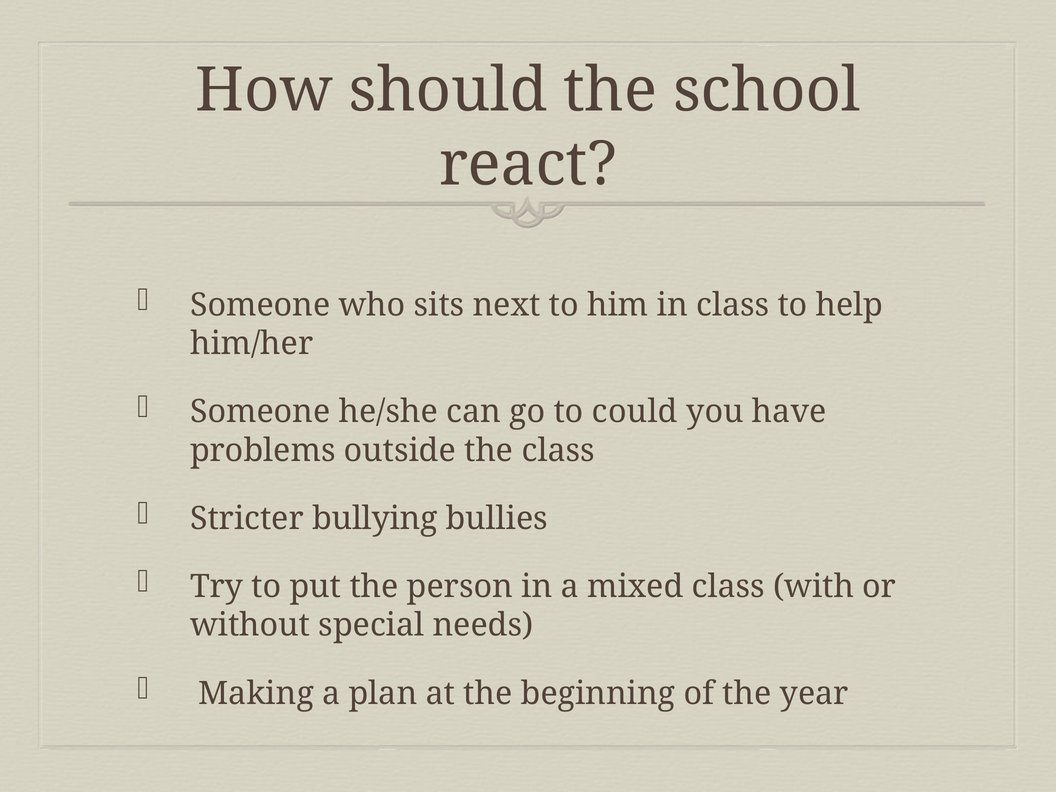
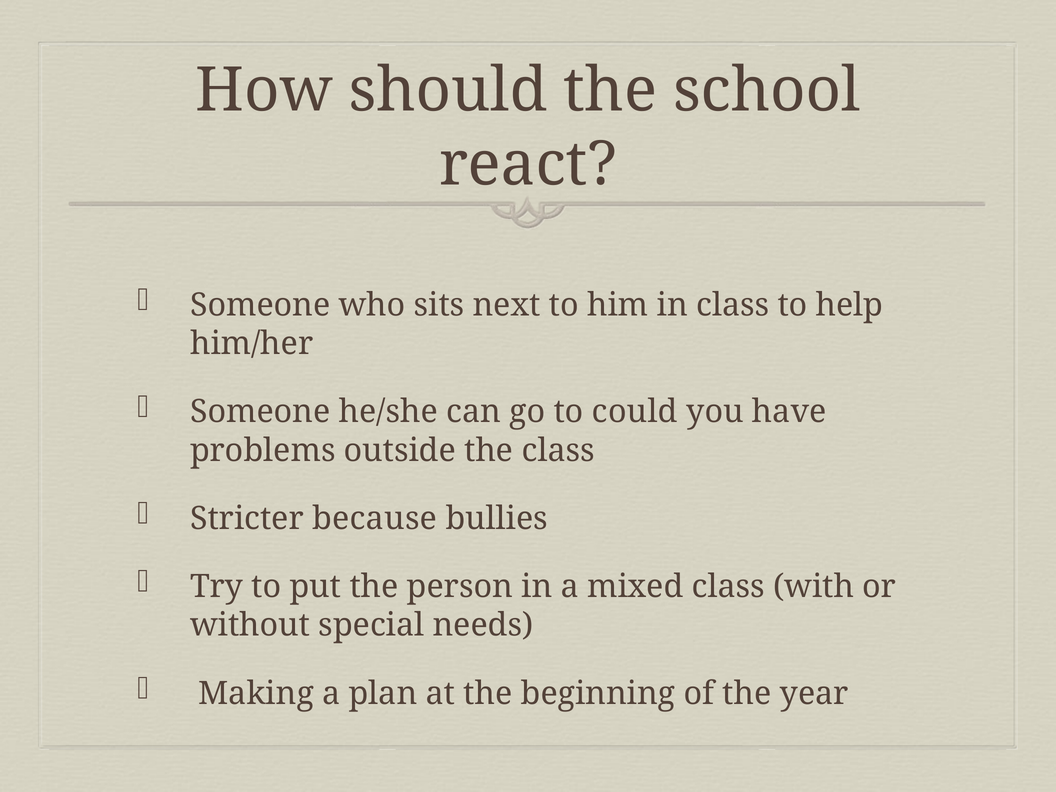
bullying: bullying -> because (375, 519)
